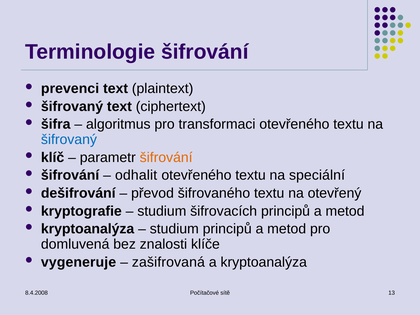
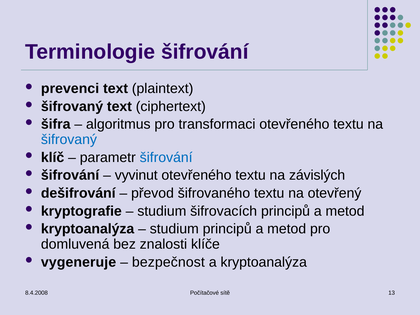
šifrování colour: orange -> blue (166, 157)
odhalit: odhalit -> vyvinut (136, 175)
speciální: speciální -> závislých (317, 175)
zašifrovaná: zašifrovaná -> bezpečnost (168, 262)
